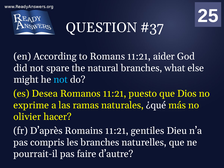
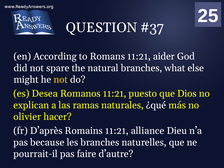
not colour: light blue -> yellow (61, 80)
exprime: exprime -> explican (31, 105)
gentiles: gentiles -> alliance (148, 131)
compris: compris -> because (47, 142)
